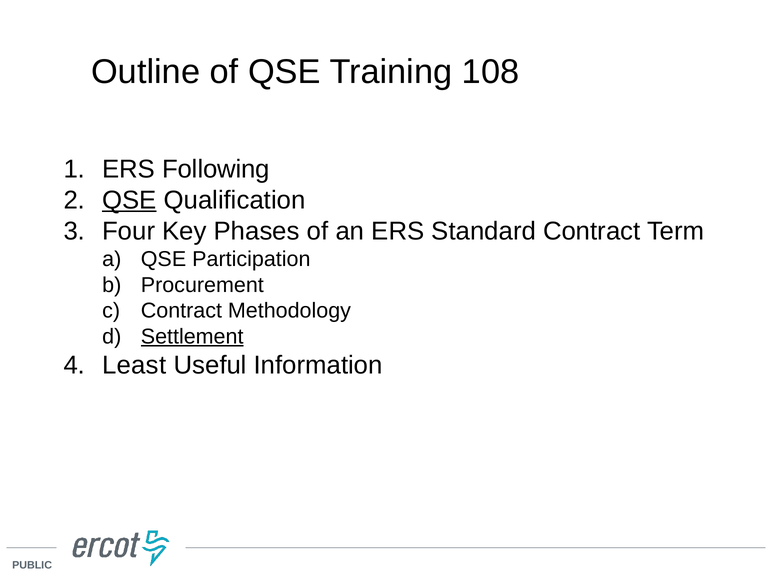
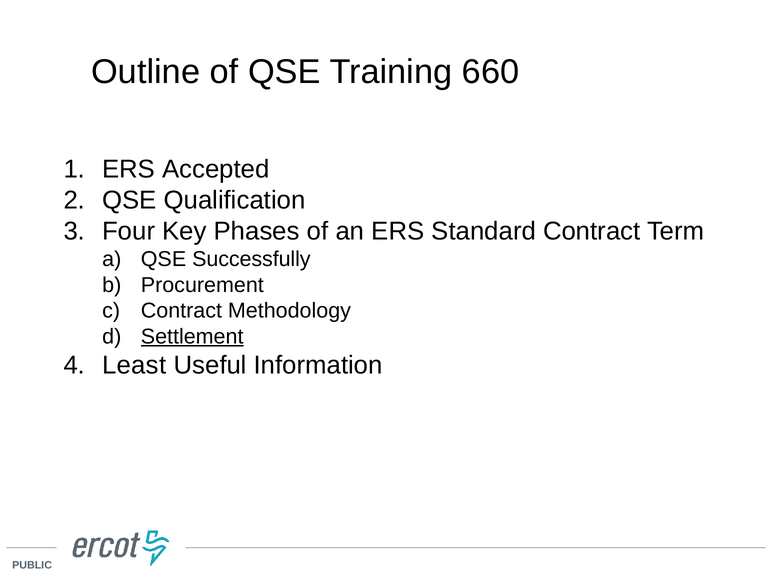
108: 108 -> 660 (491, 72)
Following: Following -> Accepted (216, 169)
QSE underline: present -> none (129, 200)
Participation: Participation -> Successfully (251, 259)
